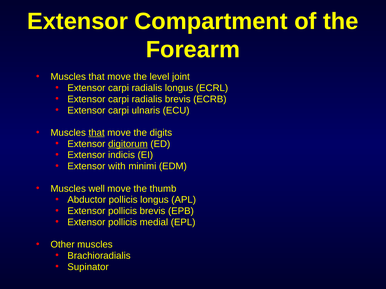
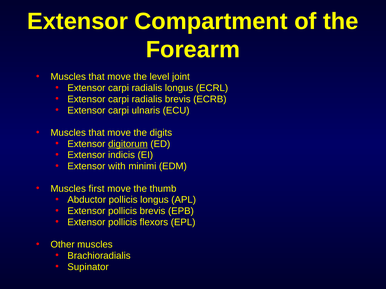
that underline: present -> none (97, 133)
well: well -> first (97, 189)
medial: medial -> flexors (154, 223)
